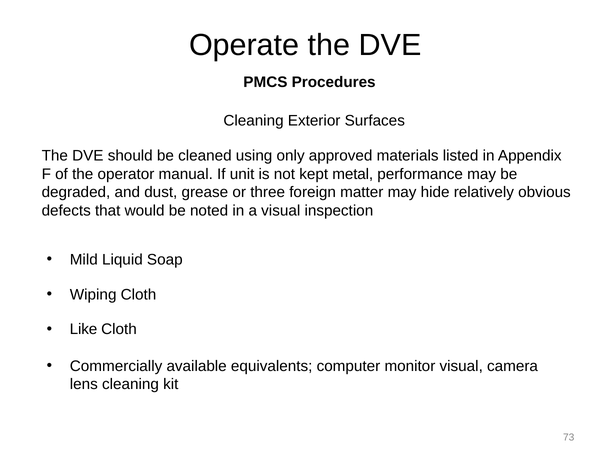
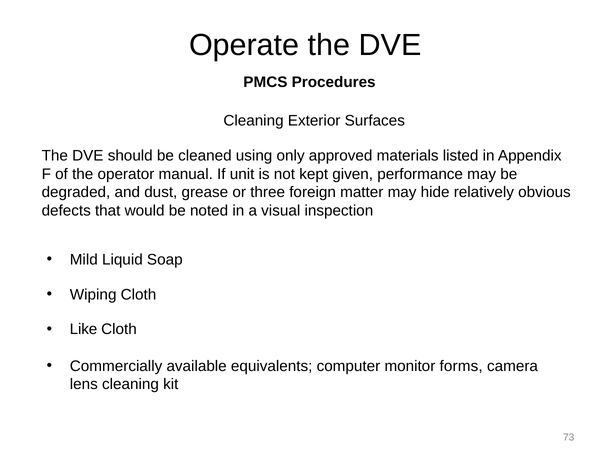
metal: metal -> given (353, 174)
monitor visual: visual -> forms (461, 366)
